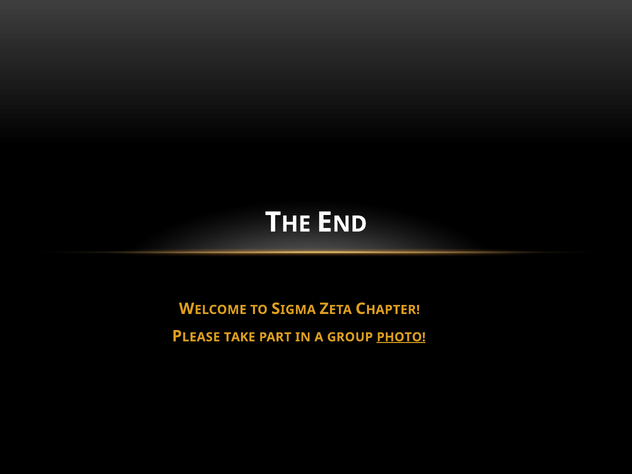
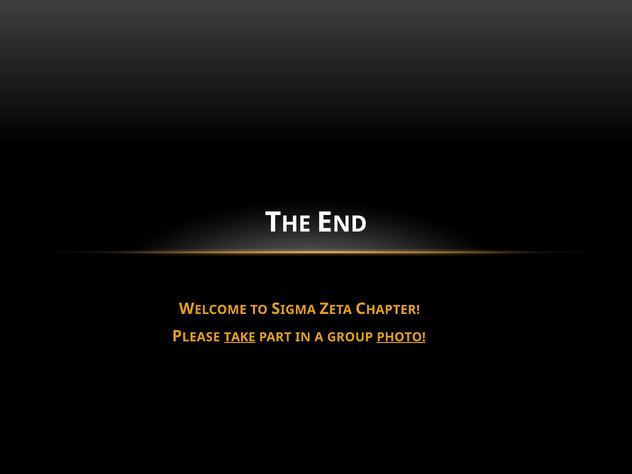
TAKE underline: none -> present (240, 337)
